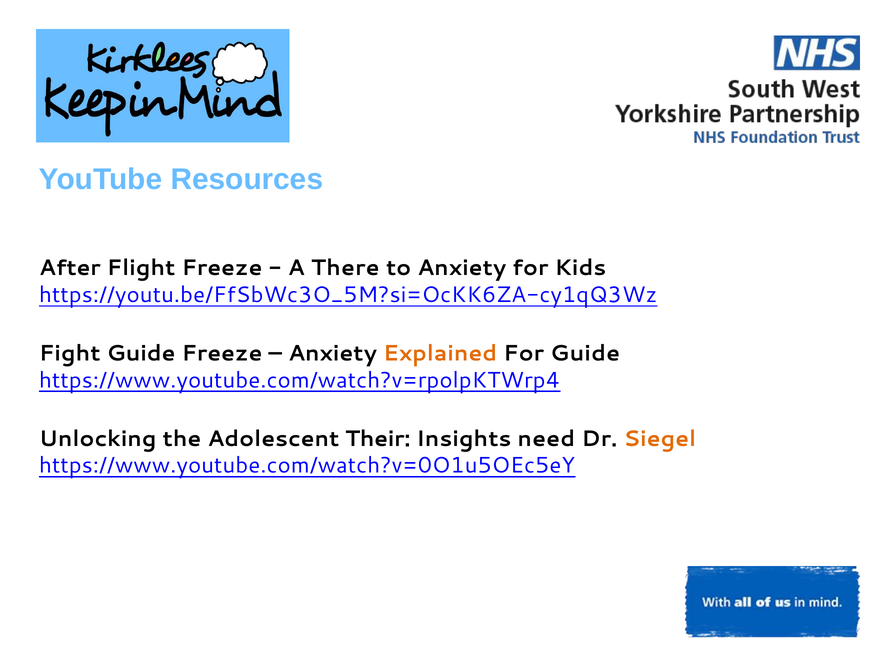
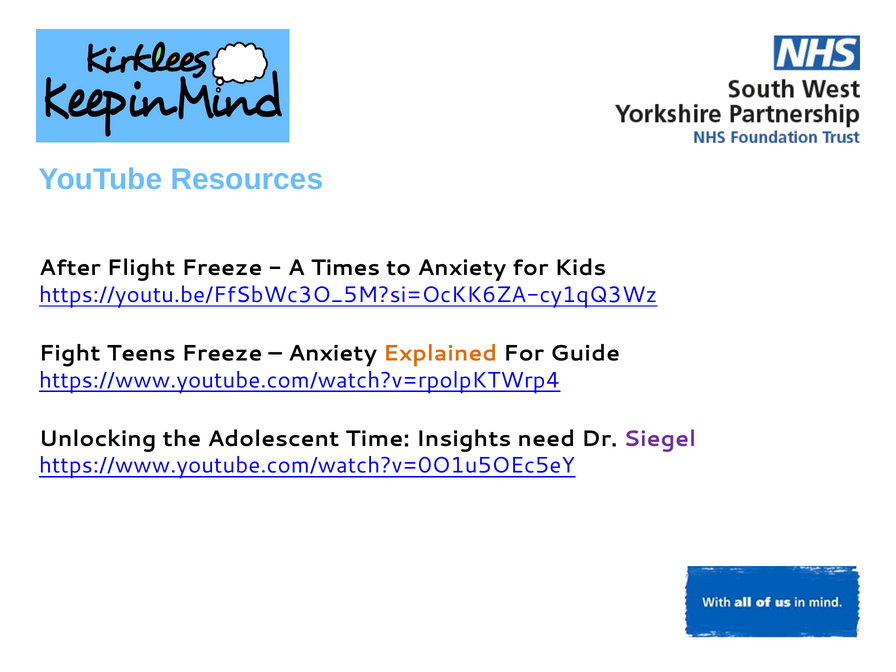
There: There -> Times (345, 268)
Fight Guide: Guide -> Teens (141, 353)
Their: Their -> Time (378, 439)
Siegel colour: orange -> purple (660, 439)
